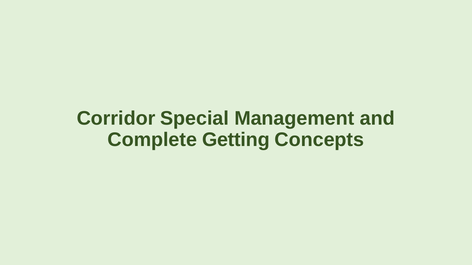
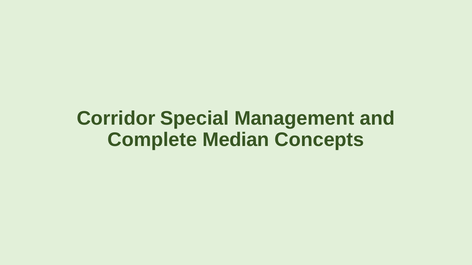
Getting: Getting -> Median (236, 140)
